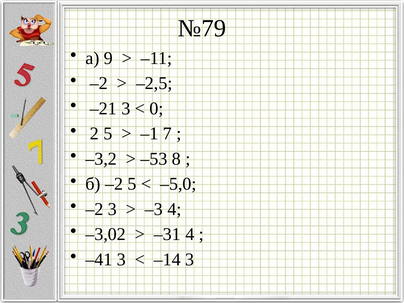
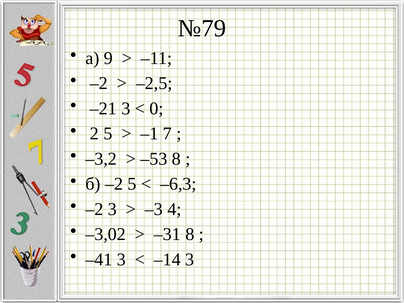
–5,0: –5,0 -> –6,3 (178, 184)
–31 4: 4 -> 8 (190, 234)
